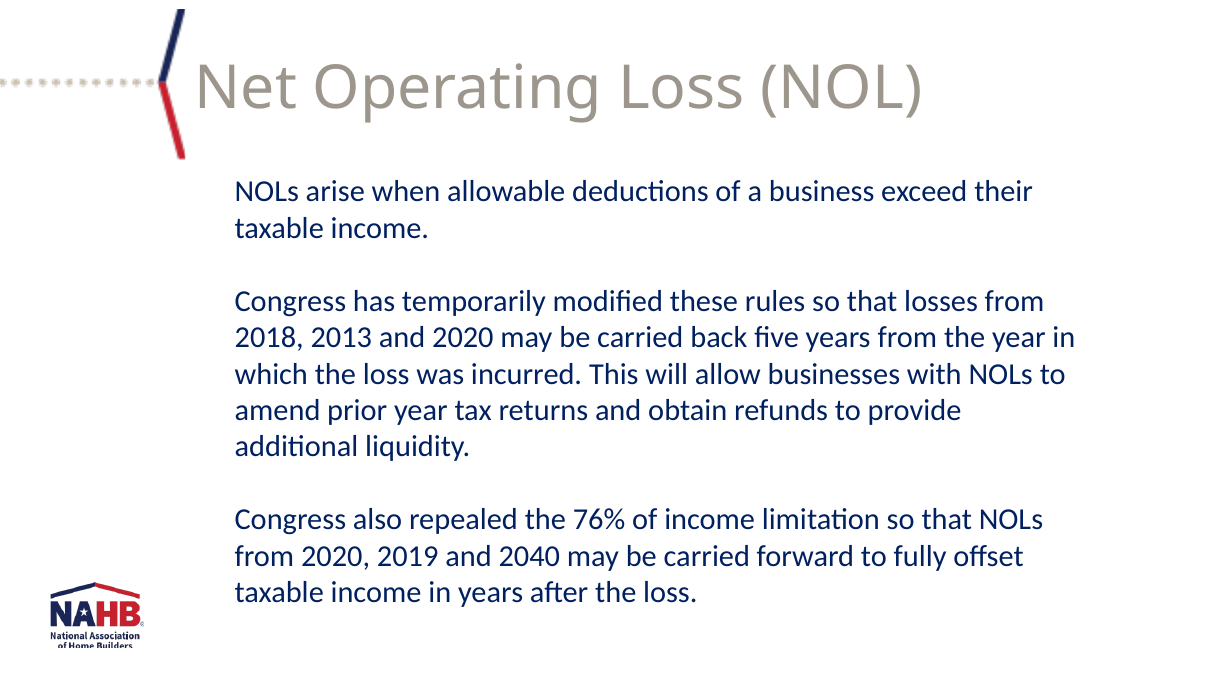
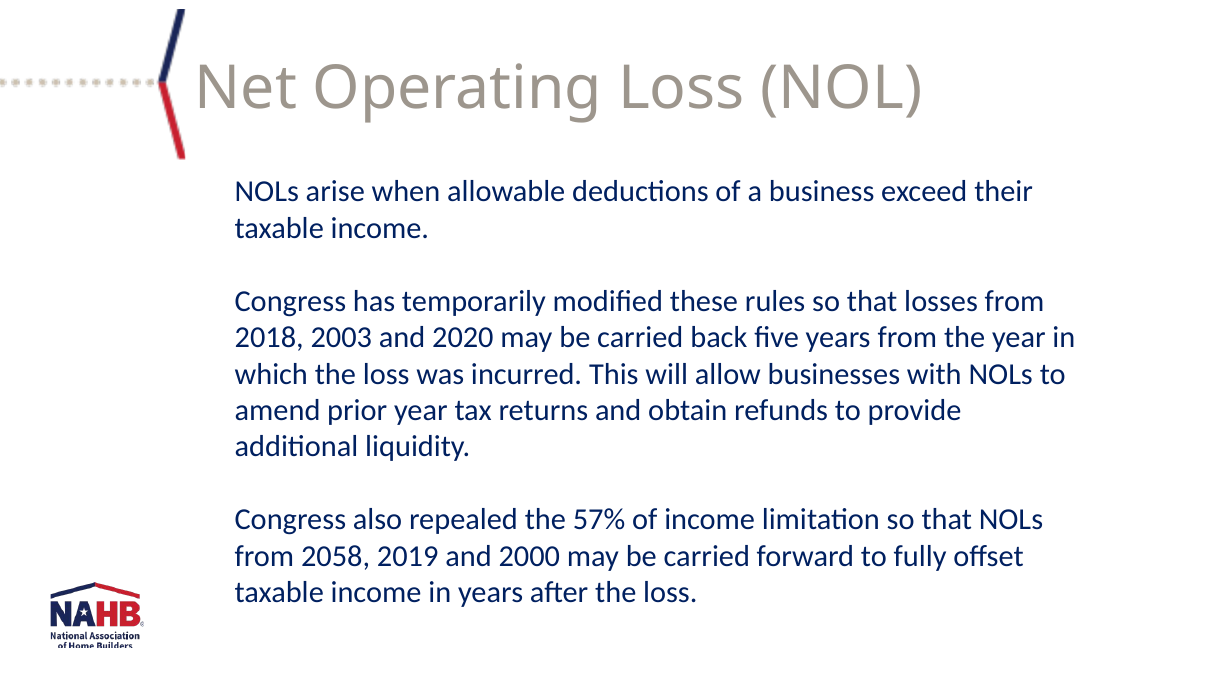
2013: 2013 -> 2003 (341, 338)
76%: 76% -> 57% (599, 520)
from 2020: 2020 -> 2058 (336, 557)
2040: 2040 -> 2000 (529, 557)
